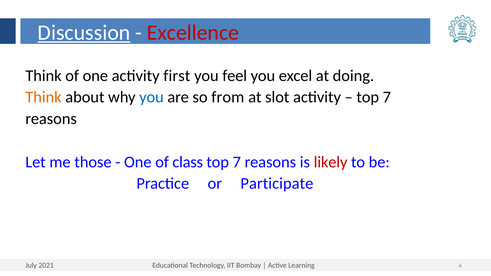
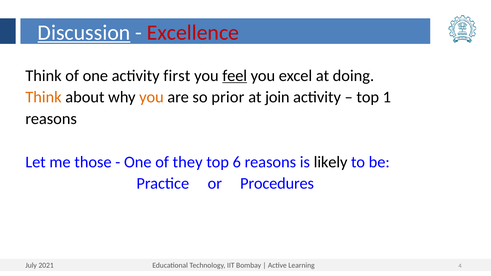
feel underline: none -> present (235, 76)
you colour: blue -> orange (151, 97)
from: from -> prior (228, 97)
slot: slot -> join (277, 97)
7: 7 -> 1 (387, 97)
class: class -> they (188, 162)
7: 7 -> 6 (237, 162)
likely colour: red -> black (331, 162)
Participate: Participate -> Procedures (277, 184)
